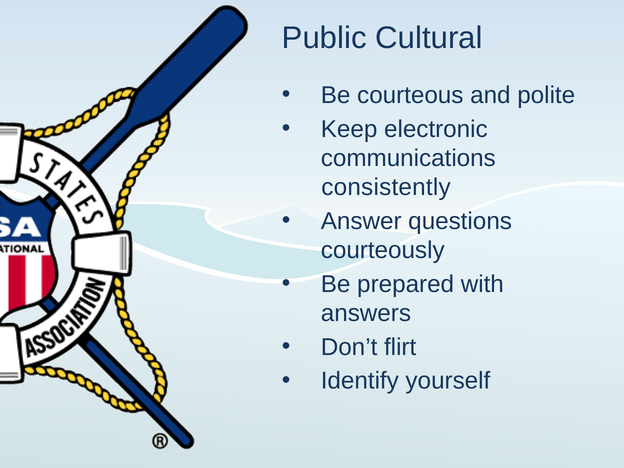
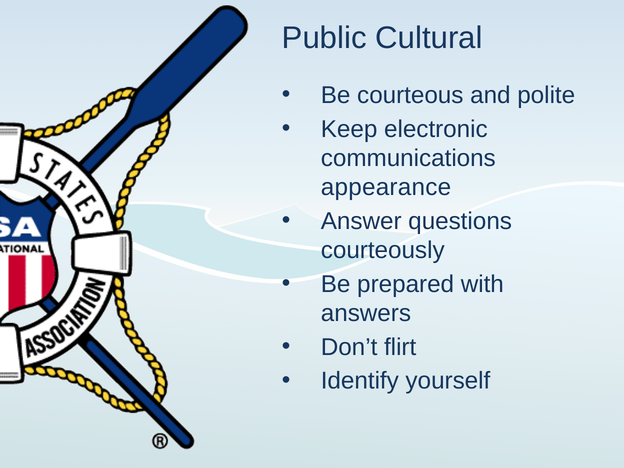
consistently: consistently -> appearance (386, 187)
